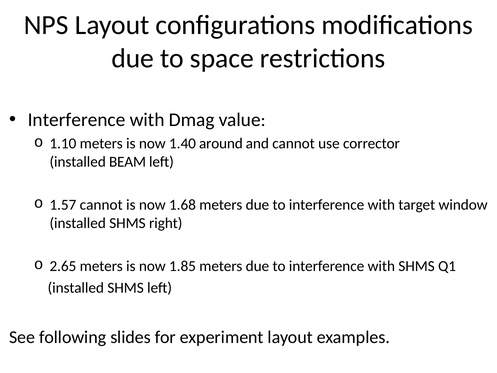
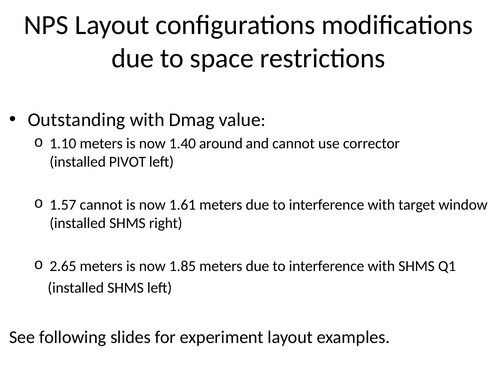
Interference: Interference -> Outstanding (77, 120)
BEAM: BEAM -> PIVOT (128, 162)
1.68: 1.68 -> 1.61 (182, 205)
